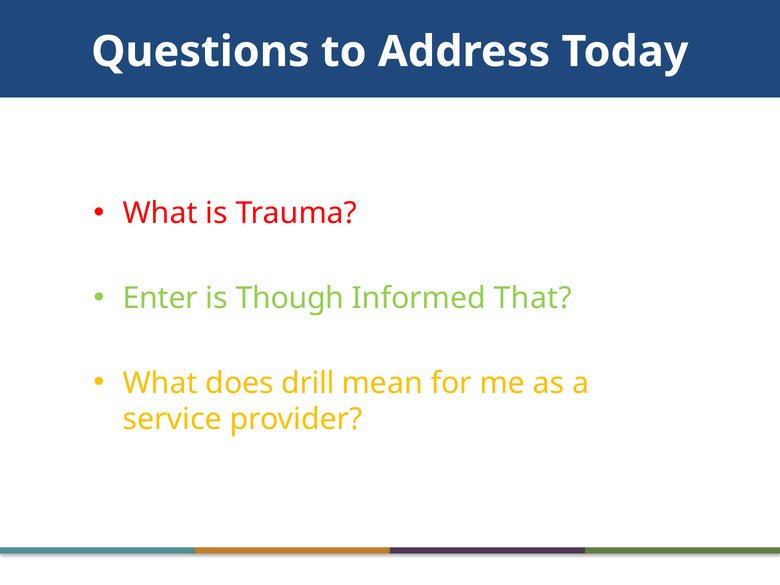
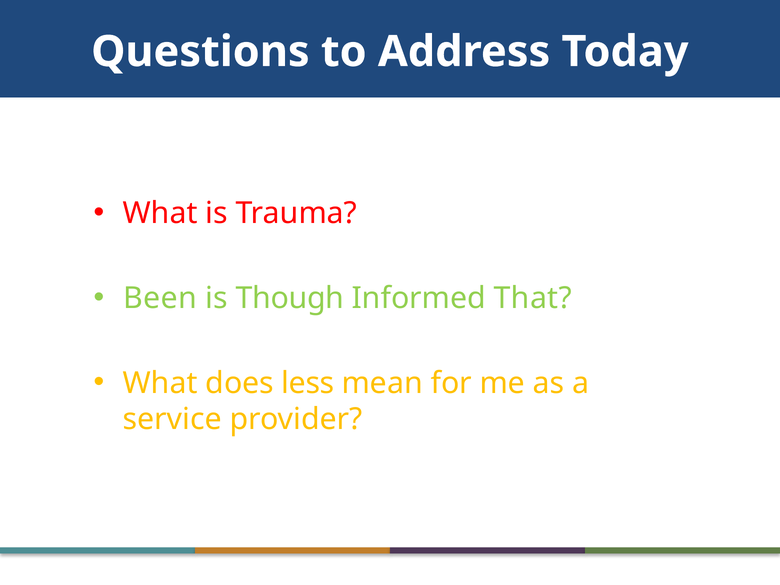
Enter: Enter -> Been (160, 298)
drill: drill -> less (308, 383)
